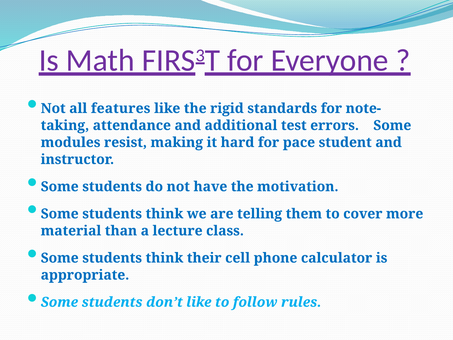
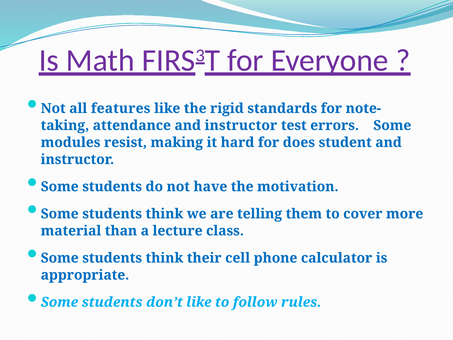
attendance and additional: additional -> instructor (241, 125)
pace: pace -> does (299, 142)
